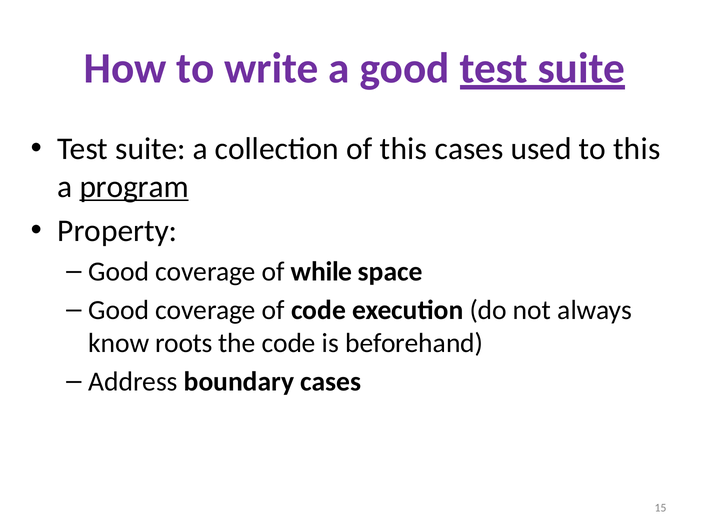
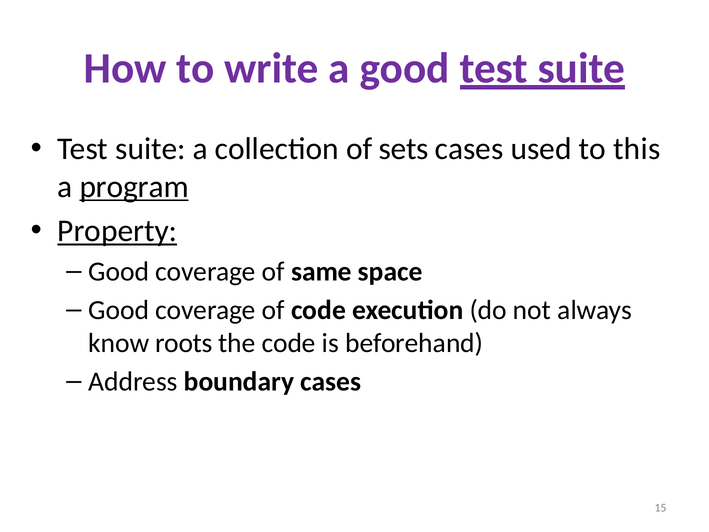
of this: this -> sets (404, 149)
Property underline: none -> present (117, 231)
while: while -> same (321, 271)
